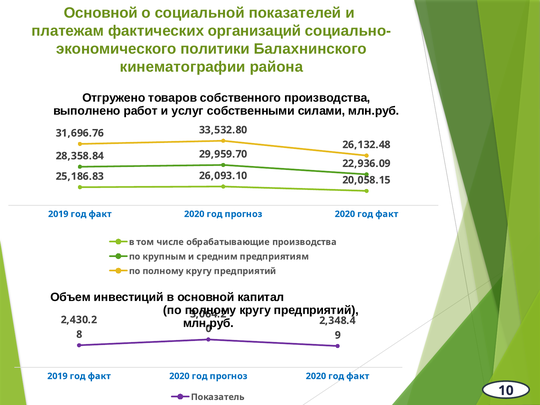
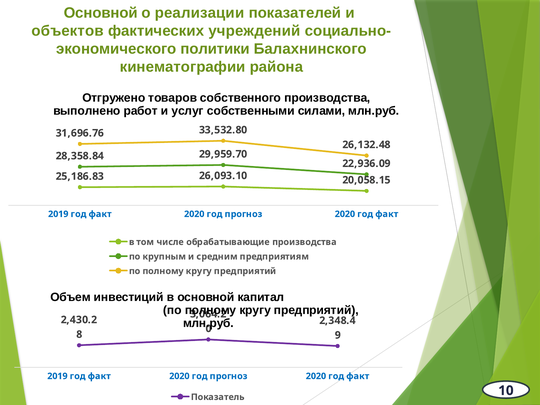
социальной: социальной -> реализации (200, 13)
платежам: платежам -> объектов (68, 31)
организаций: организаций -> учреждений (254, 31)
